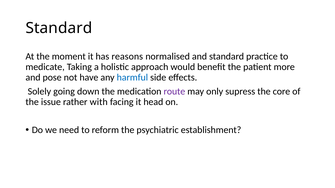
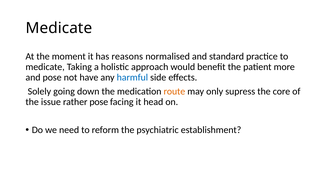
Standard: Standard -> Medicate (59, 28)
route colour: purple -> orange (174, 92)
rather with: with -> pose (99, 102)
